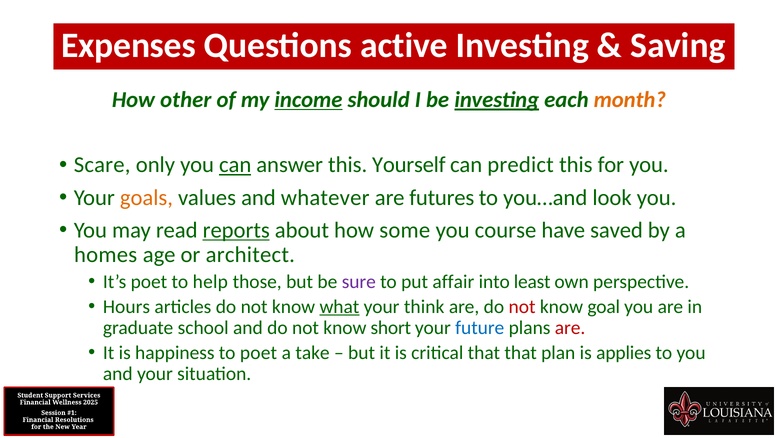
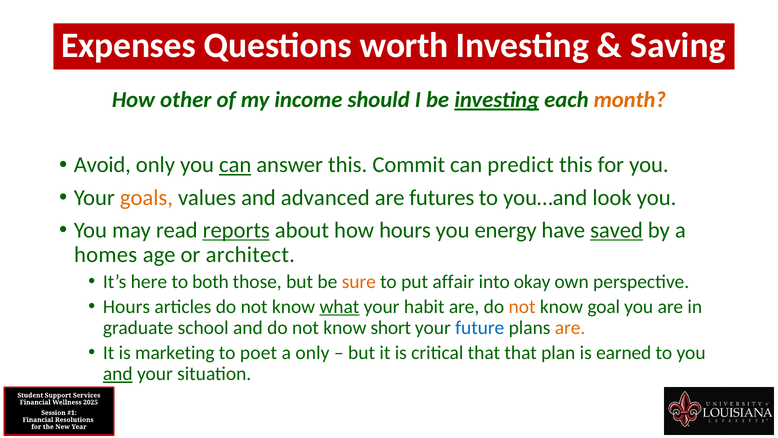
active: active -> worth (404, 45)
income underline: present -> none (308, 100)
Scare: Scare -> Avoid (102, 165)
Yourself: Yourself -> Commit (409, 165)
whatever: whatever -> advanced (325, 197)
how some: some -> hours (405, 230)
course: course -> energy (506, 230)
saved underline: none -> present (617, 230)
It’s poet: poet -> here (149, 281)
help: help -> both (211, 281)
sure colour: purple -> orange (359, 281)
least: least -> okay (532, 281)
think: think -> habit (424, 306)
not colour: red -> orange (522, 306)
are colour: red -> orange (570, 327)
happiness: happiness -> marketing (175, 352)
a take: take -> only (312, 352)
applies: applies -> earned (624, 352)
and underline: none -> present (118, 373)
